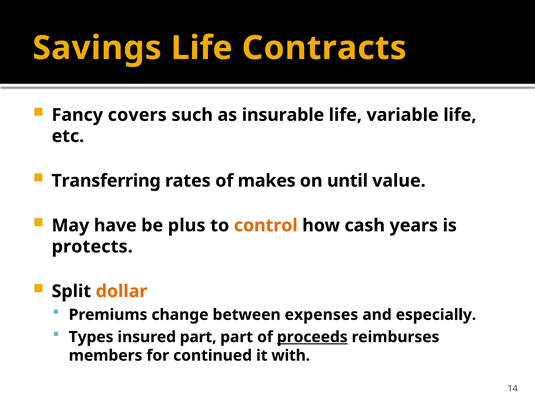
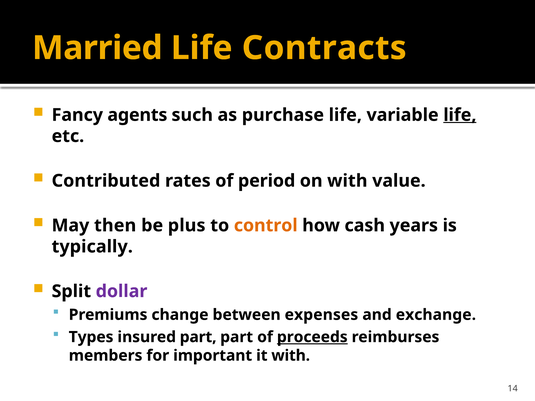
Savings: Savings -> Married (97, 48)
covers: covers -> agents (137, 115)
insurable: insurable -> purchase (283, 115)
life underline: none -> present (460, 115)
Transferring: Transferring -> Contributed (106, 181)
makes: makes -> period (267, 181)
on until: until -> with (347, 181)
have: have -> then (115, 226)
protects: protects -> typically (92, 247)
dollar colour: orange -> purple (122, 291)
especially: especially -> exchange (436, 315)
continued: continued -> important (213, 356)
